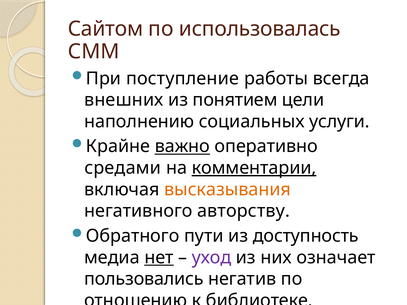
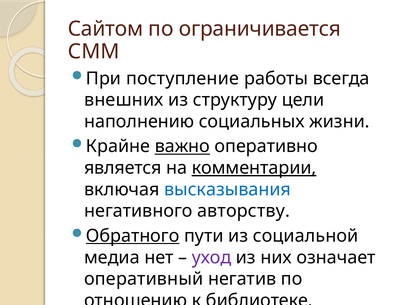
использовалась: использовалась -> ограничивается (260, 29)
понятием: понятием -> структуру (235, 100)
услуги: услуги -> жизни (339, 122)
средами: средами -> является (123, 168)
высказывания colour: orange -> blue (228, 190)
Обратного underline: none -> present (133, 236)
доступность: доступность -> социальной (306, 236)
нет underline: present -> none (159, 258)
пользовались: пользовались -> оперативный (144, 279)
